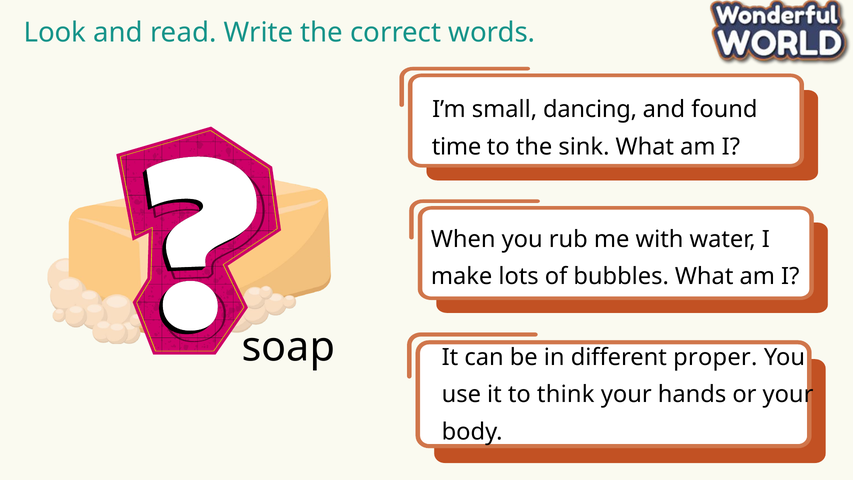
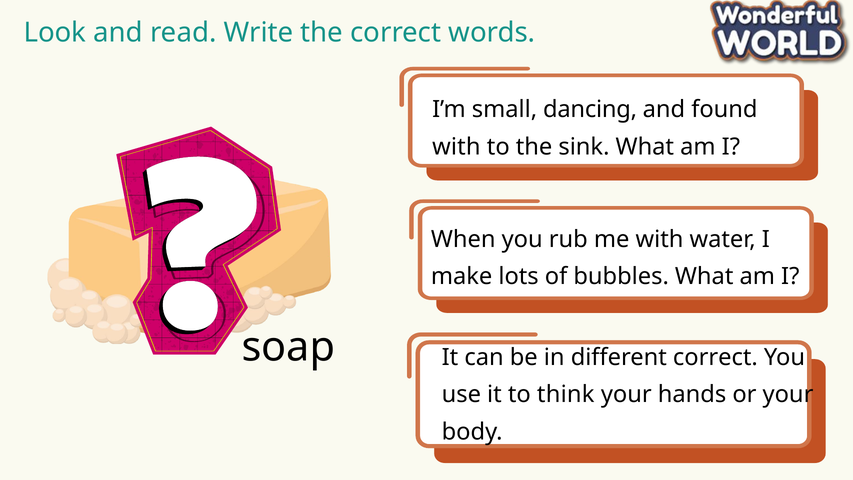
time: time -> with (456, 147)
different proper: proper -> correct (715, 357)
